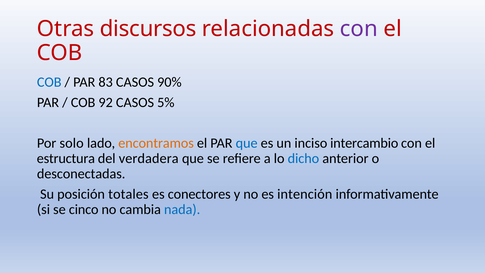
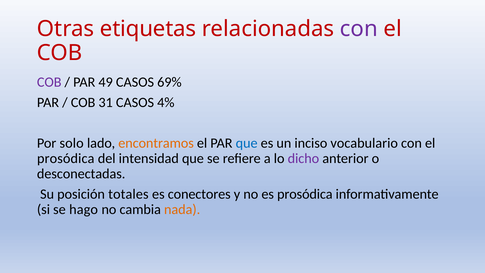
discursos: discursos -> etiquetas (148, 29)
COB colour: blue -> purple (49, 82)
83: 83 -> 49 (106, 82)
90%: 90% -> 69% (169, 82)
92: 92 -> 31 (106, 102)
5%: 5% -> 4% (166, 102)
intercambio: intercambio -> vocabulario (364, 143)
estructura: estructura -> prosódica (66, 158)
verdadera: verdadera -> intensidad (149, 158)
dicho colour: blue -> purple (303, 158)
es intención: intención -> prosódica (305, 194)
cinco: cinco -> hago (84, 209)
nada colour: blue -> orange (182, 209)
